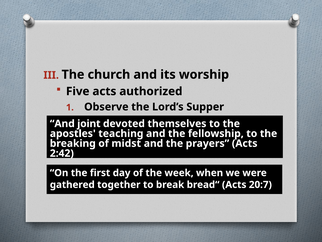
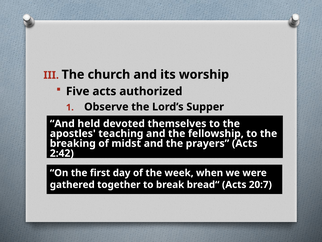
joint: joint -> held (89, 123)
